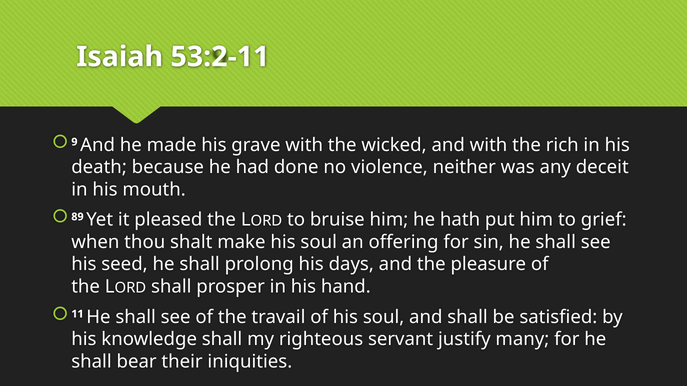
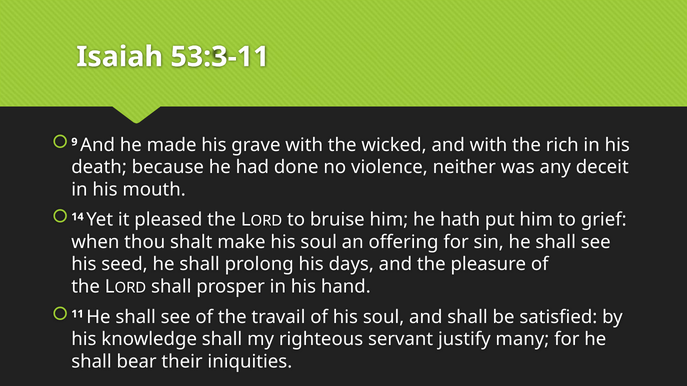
53:2-11: 53:2-11 -> 53:3-11 (220, 57)
89: 89 -> 14 (77, 217)
